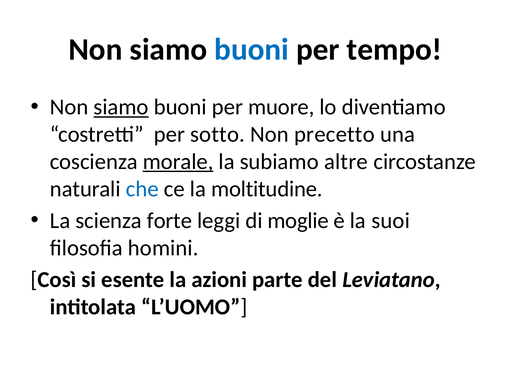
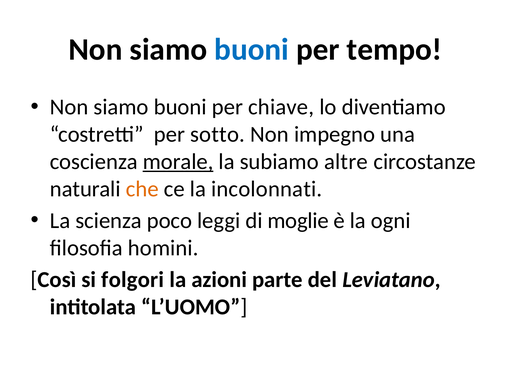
siamo underline: present -> none (121, 107)
muore: muore -> chiave (281, 107)
precetto: precetto -> impegno (335, 134)
che colour: blue -> orange (142, 189)
moltitudine: moltitudine -> incolonnati (267, 189)
forte: forte -> poco (169, 221)
suoi: suoi -> ogni (391, 221)
esente: esente -> folgori (133, 280)
